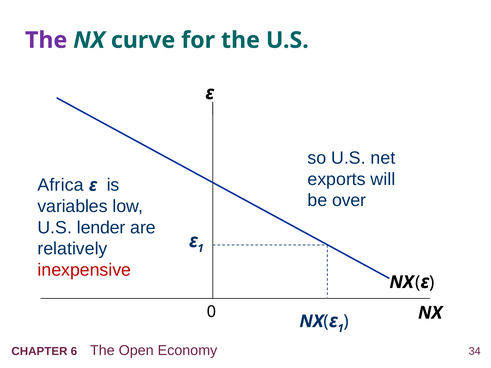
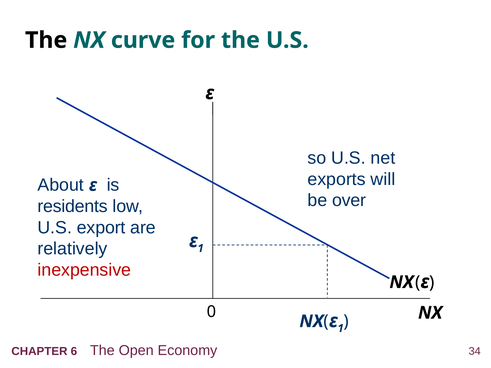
The colour: purple -> black (46, 40)
Africa: Africa -> About (61, 185)
variables: variables -> residents (73, 206)
lender: lender -> export (101, 228)
